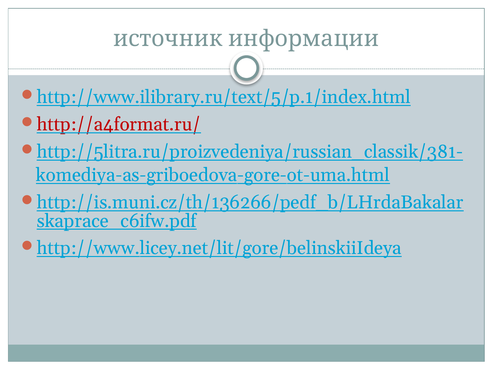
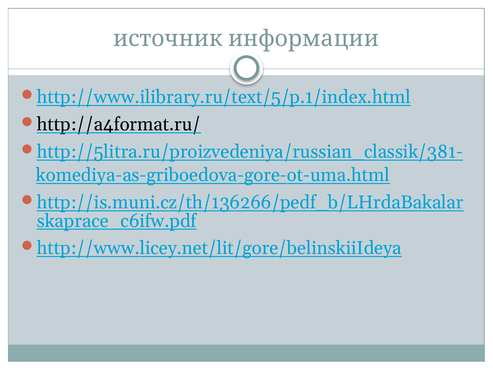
http://a4format.ru/ colour: red -> black (119, 124)
